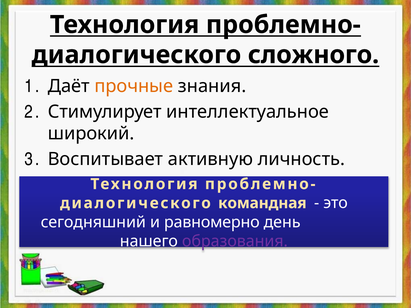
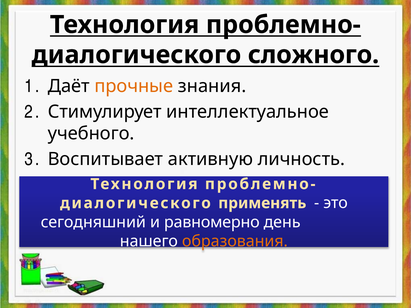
широкий: широкий -> учебного (91, 134)
командная: командная -> применять (262, 203)
образования colour: purple -> orange (235, 241)
